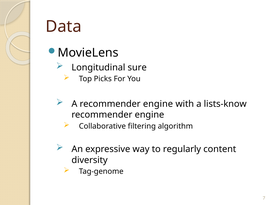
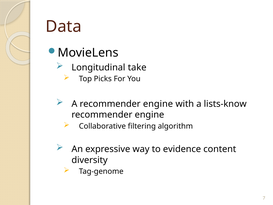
sure: sure -> take (137, 67)
regularly: regularly -> evidence (182, 149)
